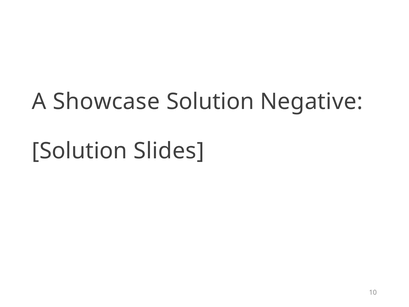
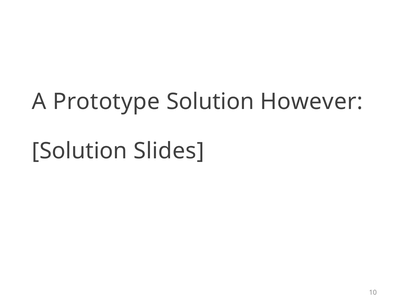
Showcase: Showcase -> Prototype (106, 102)
Negative: Negative -> However (311, 102)
